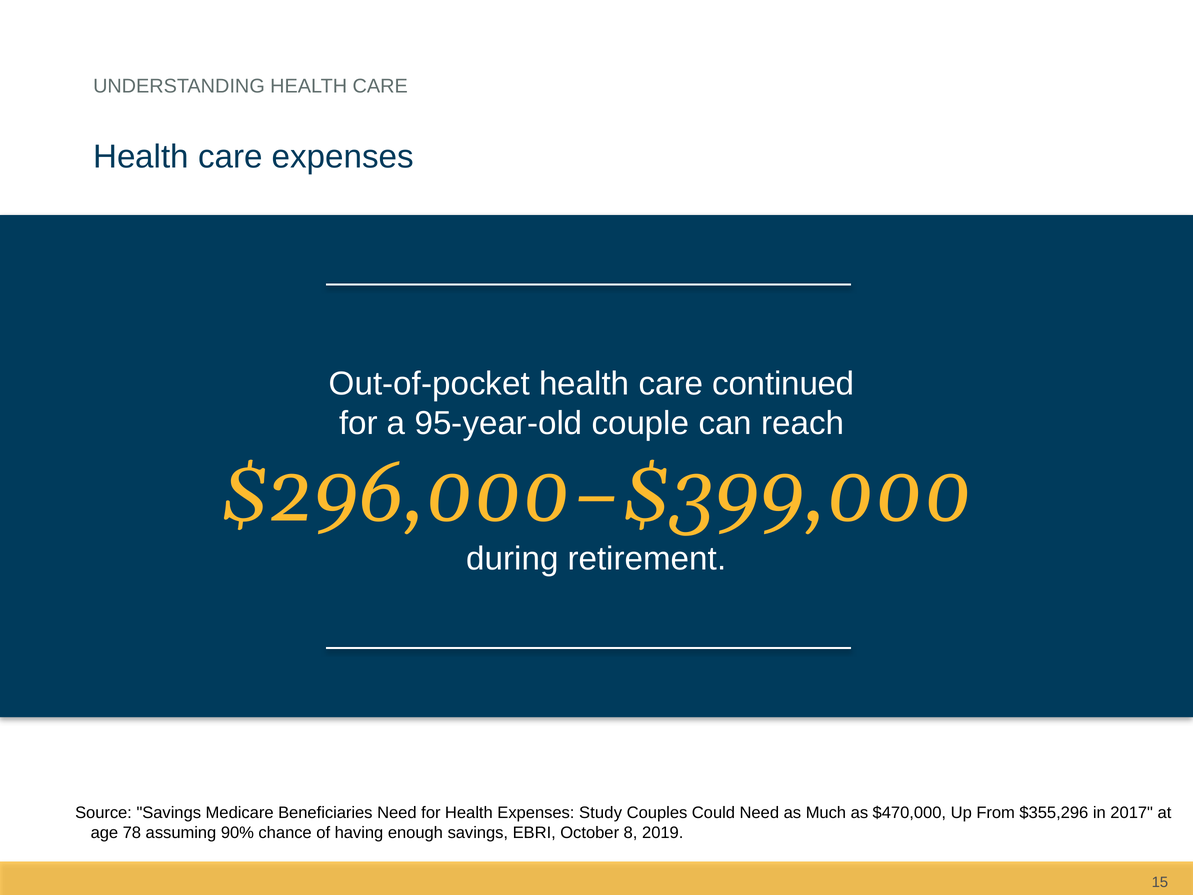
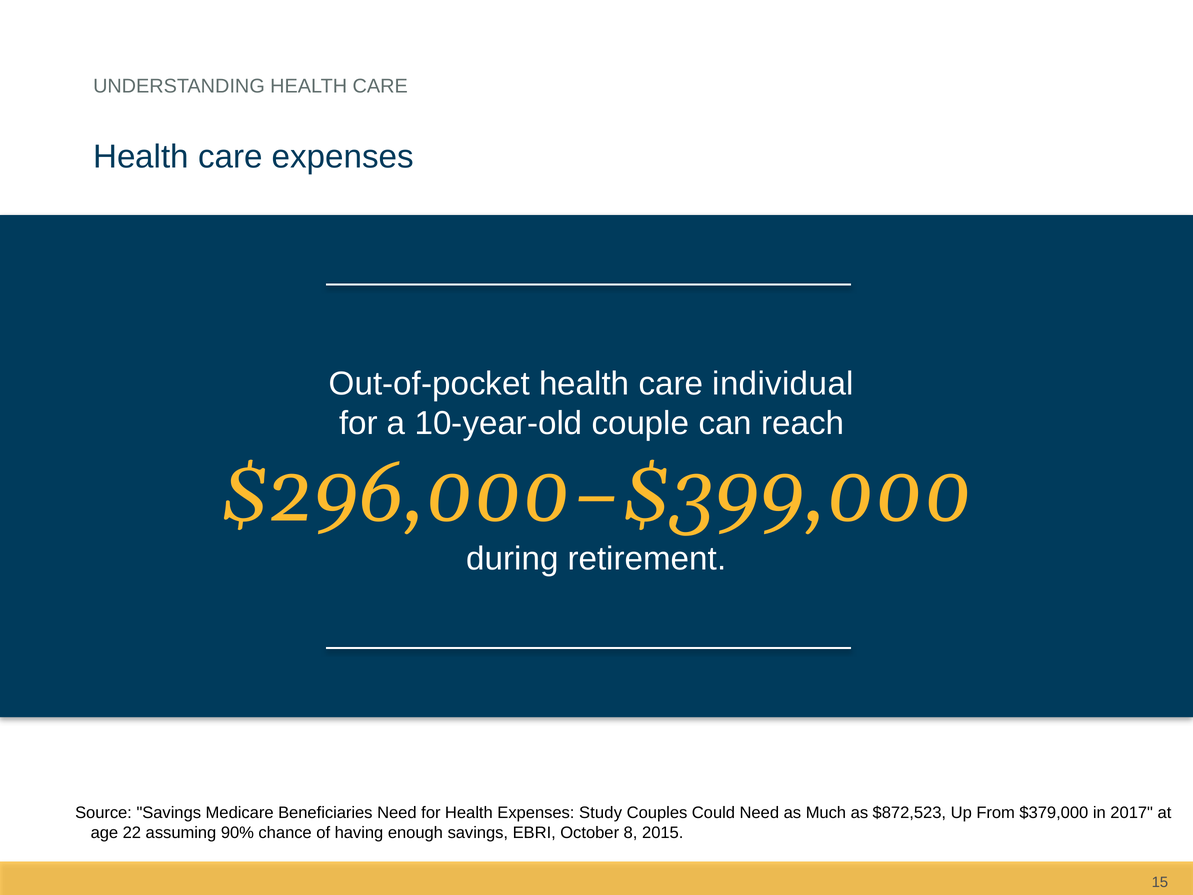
continued: continued -> individual (783, 383)
95-year-old: 95-year-old -> 10-year-old (498, 423)
$470,000: $470,000 -> $872,523 (909, 812)
$355,296: $355,296 -> $379,000 (1054, 812)
78: 78 -> 22 (132, 832)
2019: 2019 -> 2015 (663, 832)
